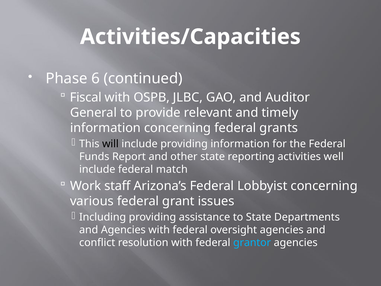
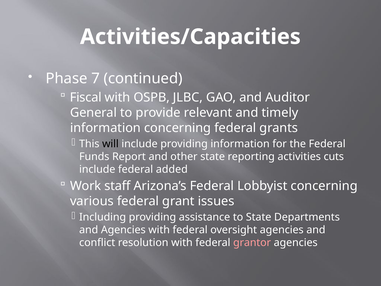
6: 6 -> 7 (96, 78)
well: well -> cuts (334, 157)
match: match -> added (172, 169)
grantor colour: light blue -> pink (252, 242)
